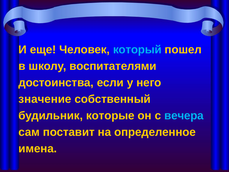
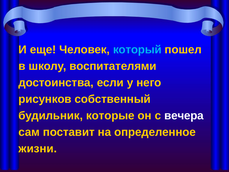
значение: значение -> рисунков (45, 99)
вечера colour: light blue -> white (184, 116)
имена: имена -> жизни (38, 148)
